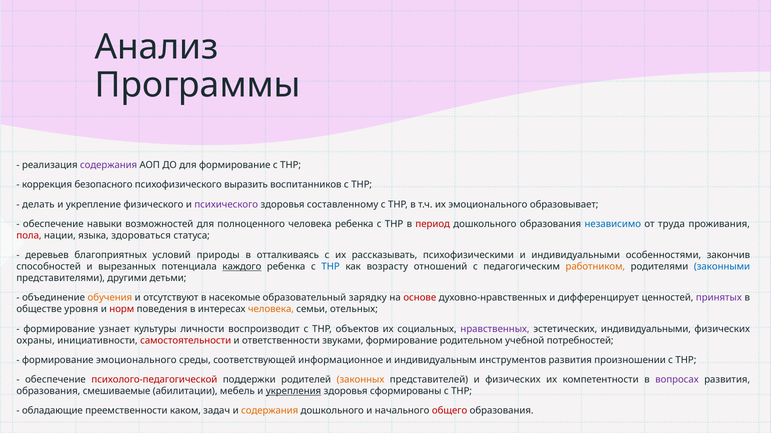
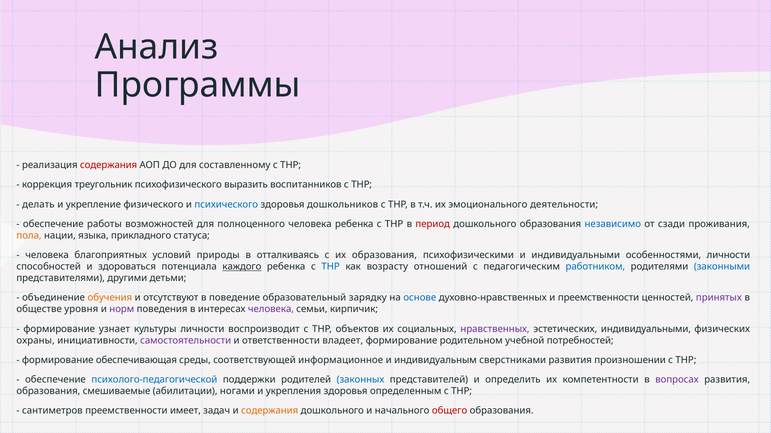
содержания colour: purple -> red (109, 165)
для формирование: формирование -> составленному (235, 165)
безопасного: безопасного -> треугольник (104, 185)
психического colour: purple -> blue (226, 205)
составленному: составленному -> дошкольников (343, 205)
образовывает: образовывает -> деятельности (564, 205)
навыки: навыки -> работы (104, 224)
труда: труда -> сзади (671, 224)
пола colour: red -> orange (29, 236)
здороваться: здороваться -> прикладного (141, 236)
деревьев: деревьев -> человека (47, 255)
их рассказывать: рассказывать -> образования (384, 255)
особенностями закончив: закончив -> личности (728, 255)
вырезанных: вырезанных -> здороваться (127, 267)
работником colour: orange -> blue (595, 267)
насекомые: насекомые -> поведение (235, 298)
основе colour: red -> blue (420, 298)
и дифференцирует: дифференцирует -> преемственности (599, 298)
норм colour: red -> purple (122, 310)
человека colour: orange -> purple (271, 310)
отельных: отельных -> кирпичик (354, 310)
самостоятельности colour: red -> purple (186, 341)
звуками: звуками -> владеет (343, 341)
формирование эмоционального: эмоционального -> обеспечивающая (136, 361)
инструментов: инструментов -> сверстниками (513, 361)
психолого-педагогической colour: red -> blue (154, 380)
законных colour: orange -> blue (360, 380)
и физических: физических -> определить (513, 380)
мебель: мебель -> ногами (237, 392)
укрепления underline: present -> none (294, 392)
сформированы: сформированы -> определенным (406, 392)
обладающие: обладающие -> сантиметров (52, 411)
каком: каком -> имеет (185, 411)
